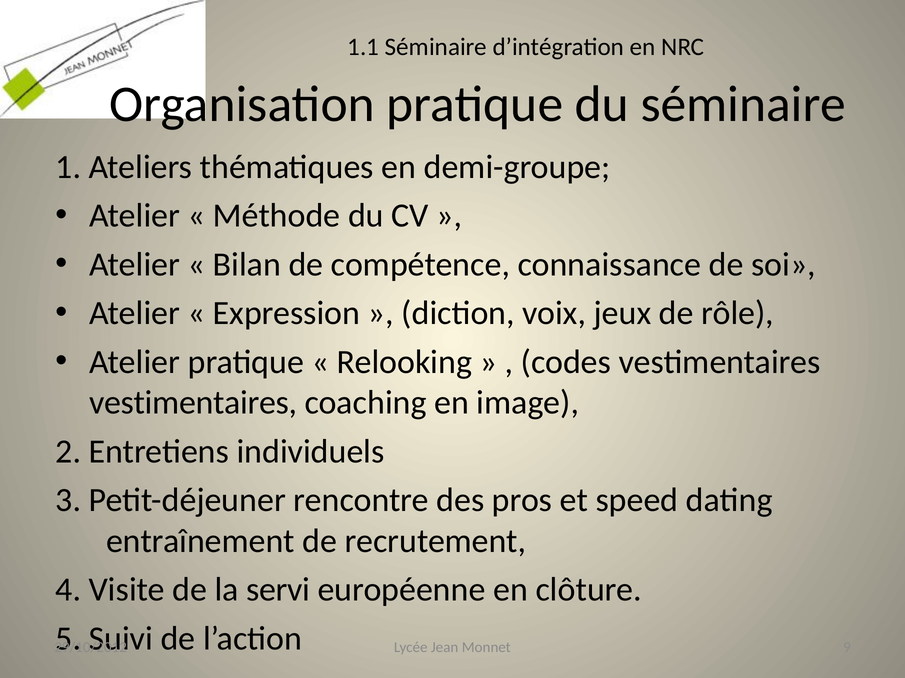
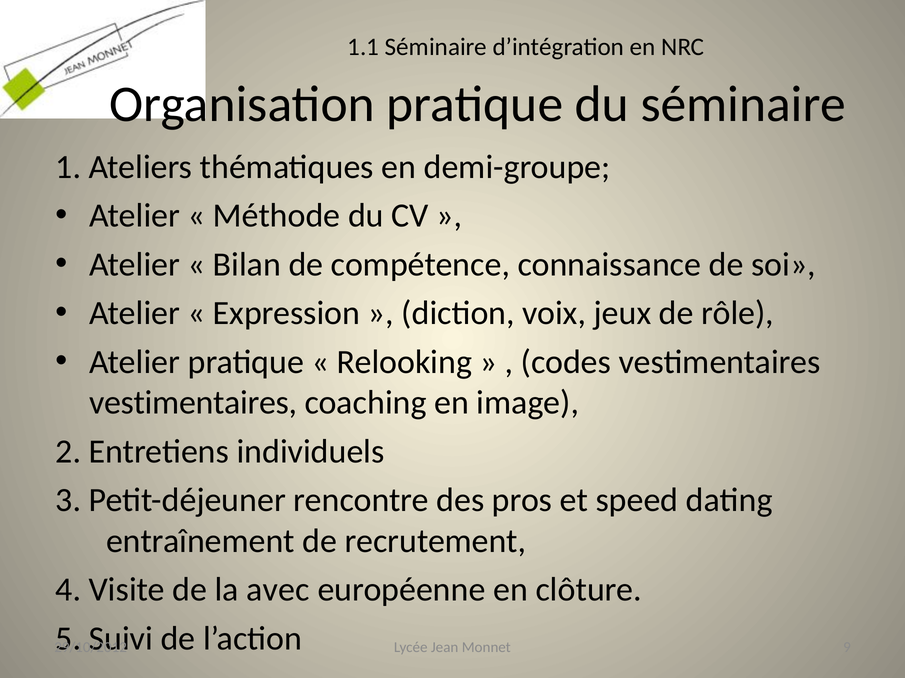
servi: servi -> avec (278, 590)
